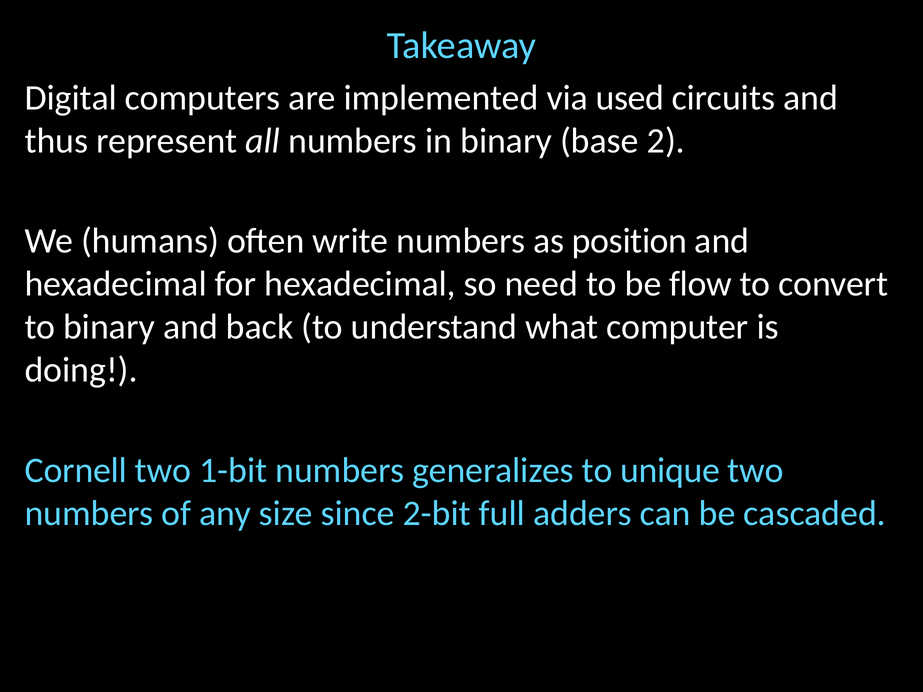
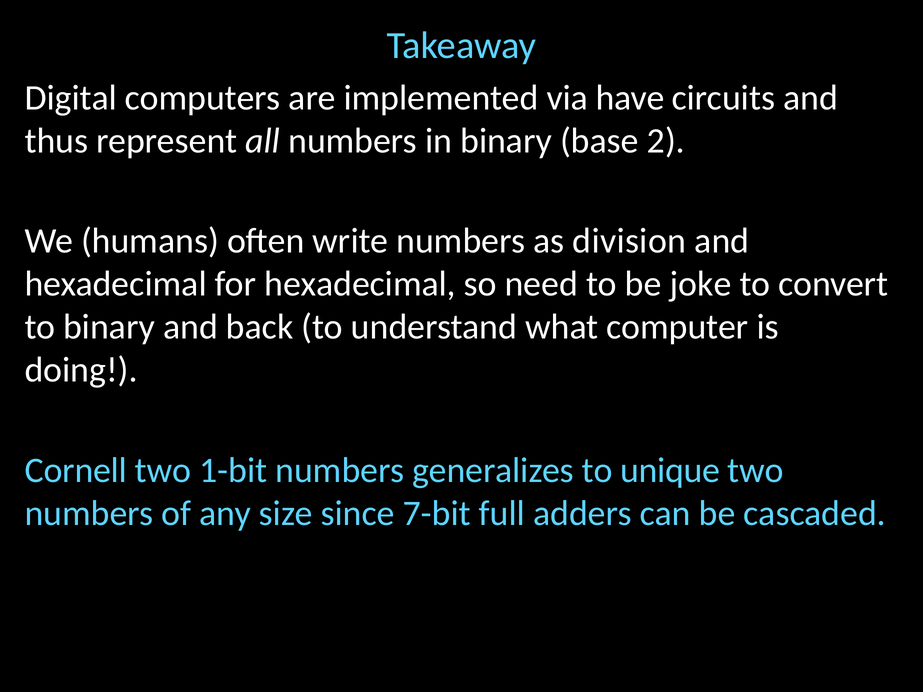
used: used -> have (630, 98)
position: position -> division (629, 241)
flow: flow -> joke (700, 284)
2-bit: 2-bit -> 7-bit (437, 513)
